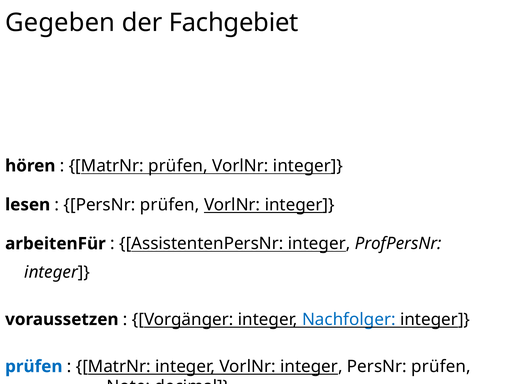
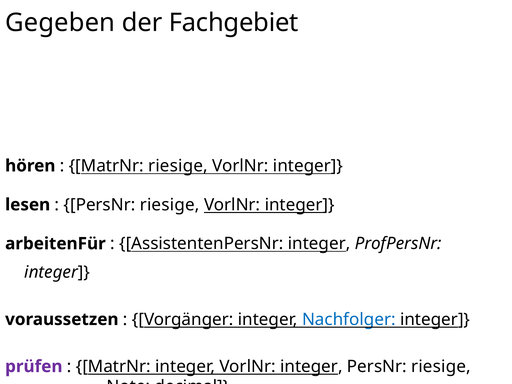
MatrNr prüfen: prüfen -> riesige (178, 166)
prüfen: prüfen -> riesige (170, 205)
prüfen colour: blue -> purple (34, 366)
integer PersNr prüfen: prüfen -> riesige (441, 366)
